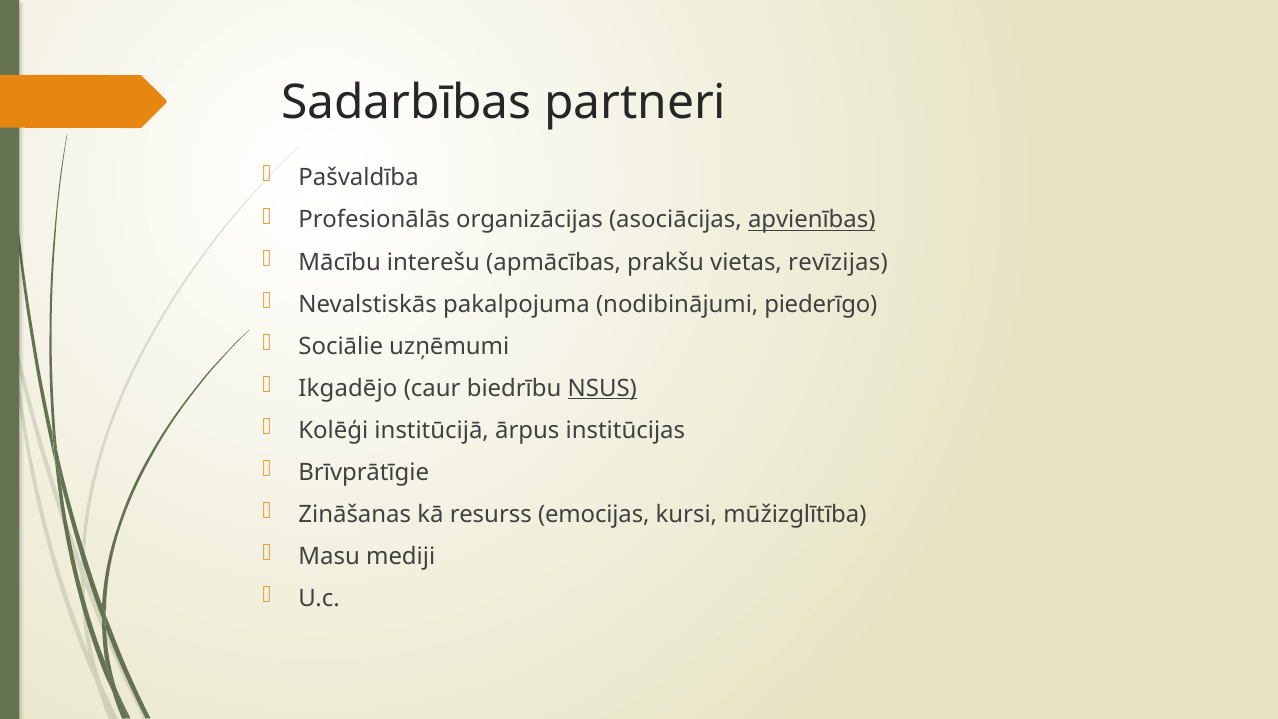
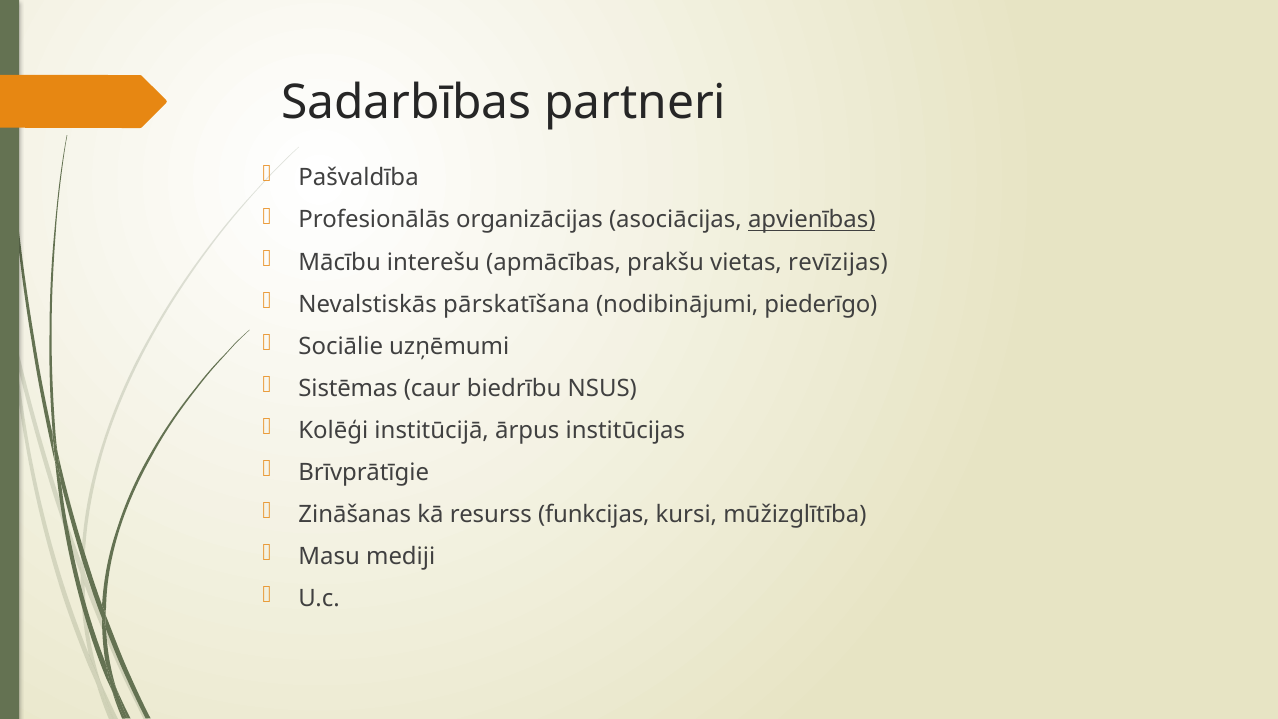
pakalpojuma: pakalpojuma -> pārskatīšana (516, 304)
Ikgadējo: Ikgadējo -> Sistēmas (348, 388)
NSUS underline: present -> none (602, 388)
emocijas: emocijas -> funkcijas (594, 515)
